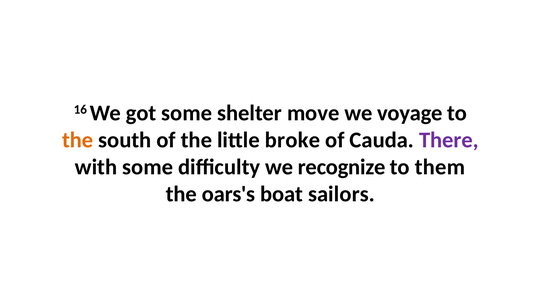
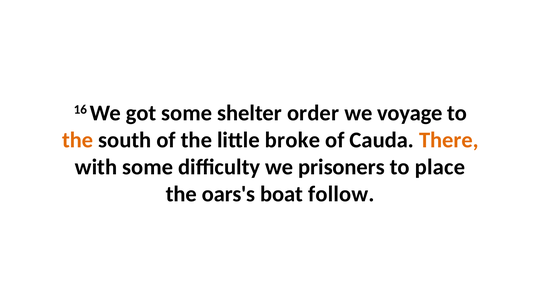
move: move -> order (313, 113)
There colour: purple -> orange (449, 140)
recognize: recognize -> prisoners (342, 167)
them: them -> place (440, 167)
sailors: sailors -> follow (341, 194)
